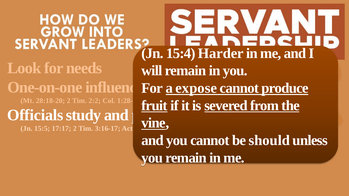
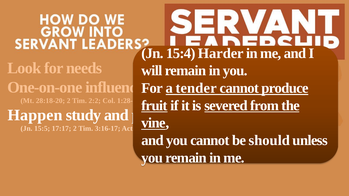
expose: expose -> tender (196, 88)
Officials: Officials -> Happen (35, 115)
